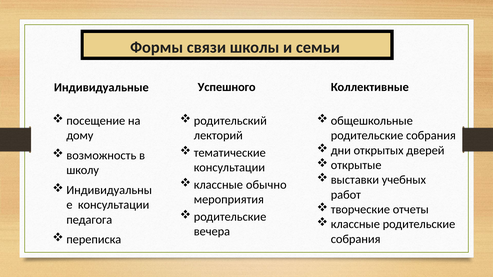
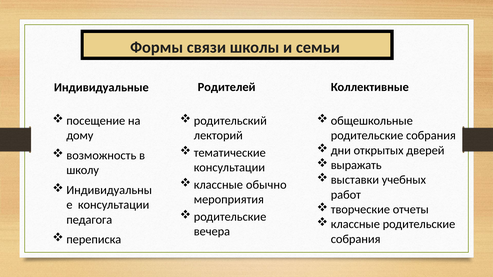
Успешного: Успешного -> Родителей (227, 87)
открытые: открытые -> выражать (356, 165)
